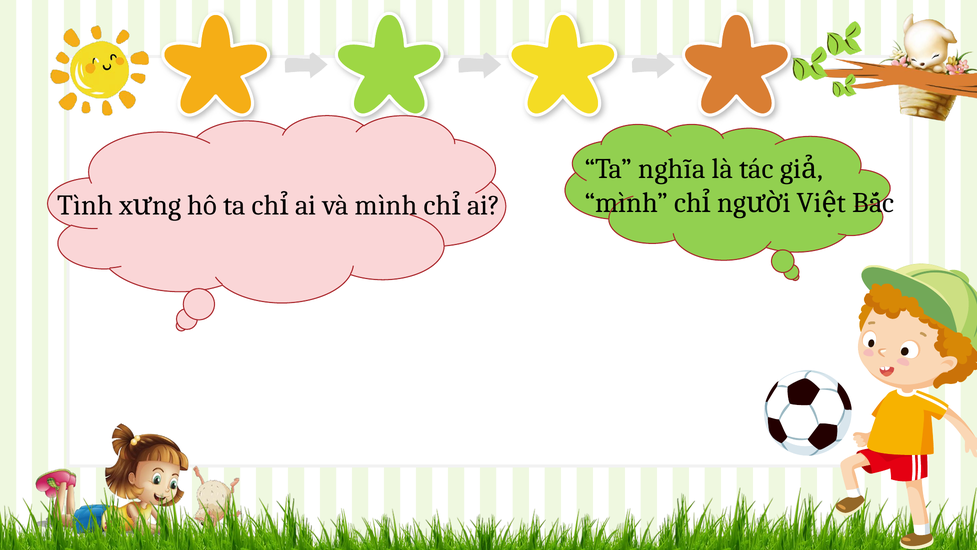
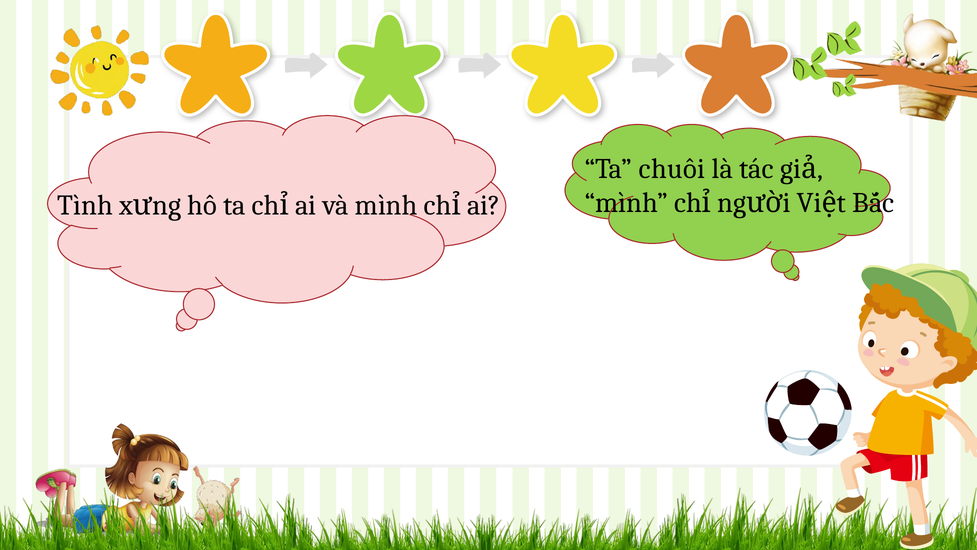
nghĩa: nghĩa -> chuối (672, 169)
